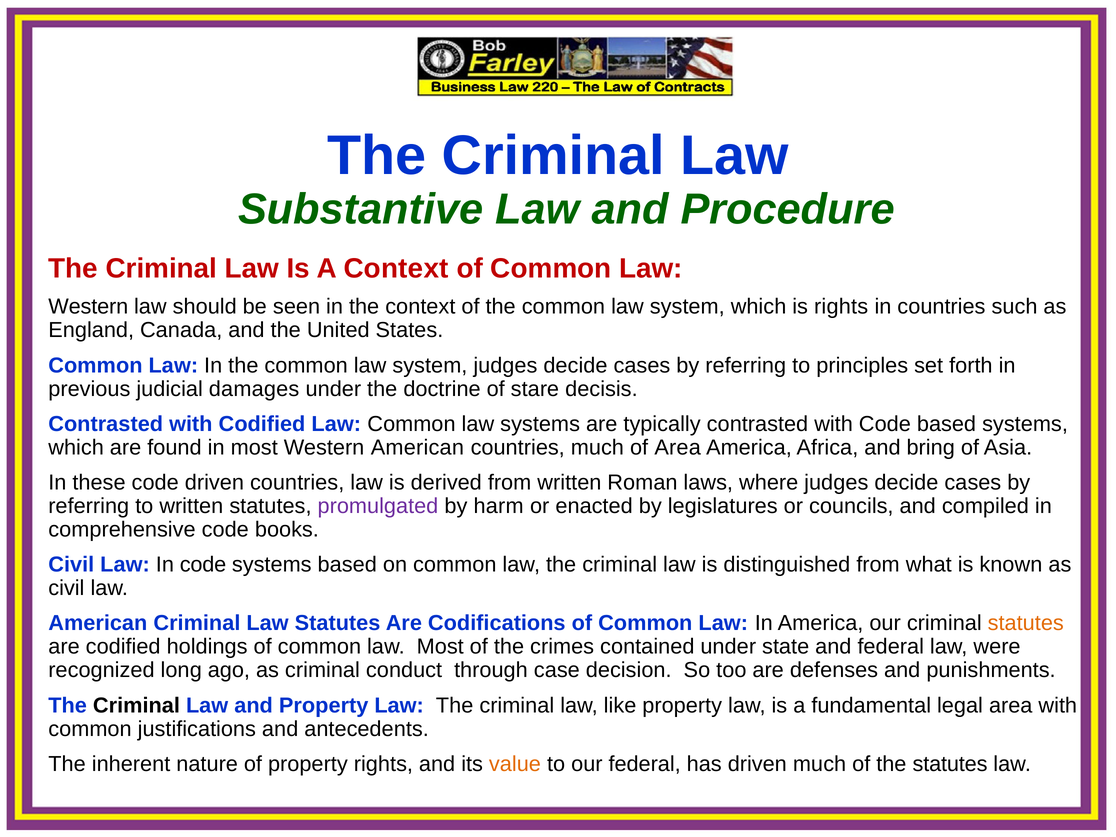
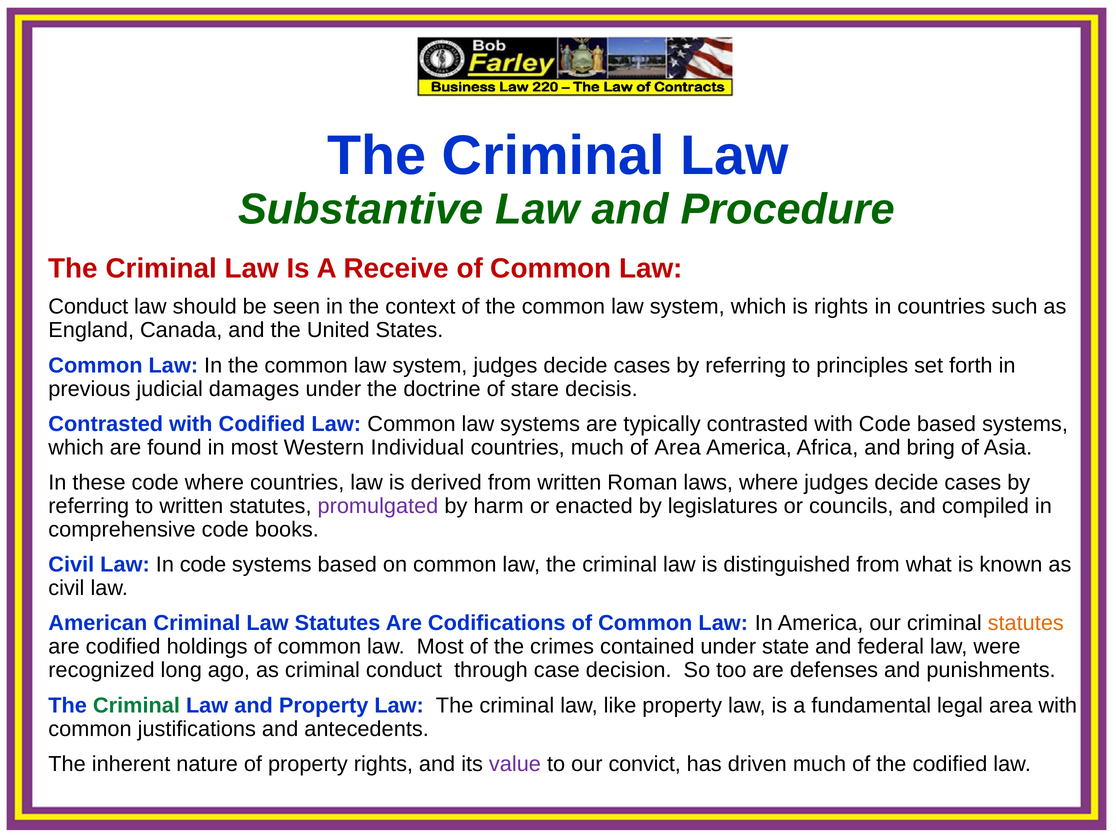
A Context: Context -> Receive (396, 268)
Western: Western -> Conduct (88, 307)
Western American: American -> Individual (417, 447)
code driven: driven -> where (214, 483)
Criminal colour: black -> green (136, 705)
value colour: orange -> purple (515, 764)
our federal: federal -> convict (645, 764)
the statutes: statutes -> codified (950, 764)
